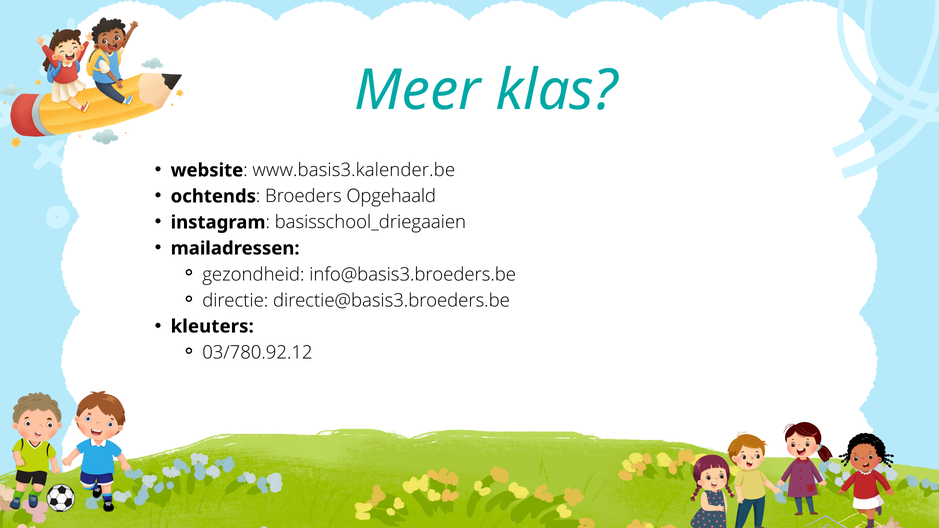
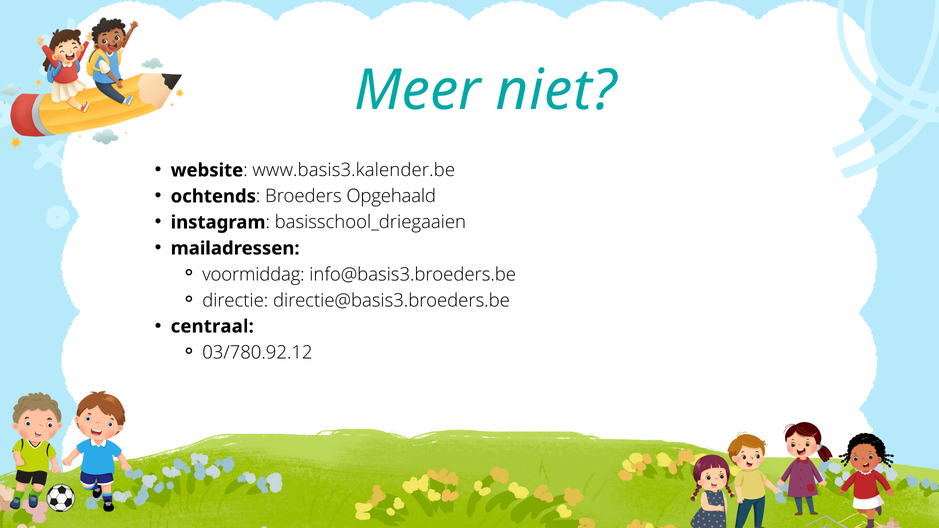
klas: klas -> niet (556, 90)
gezondheid: gezondheid -> voormiddag (253, 274)
kleuters: kleuters -> centraal (212, 327)
